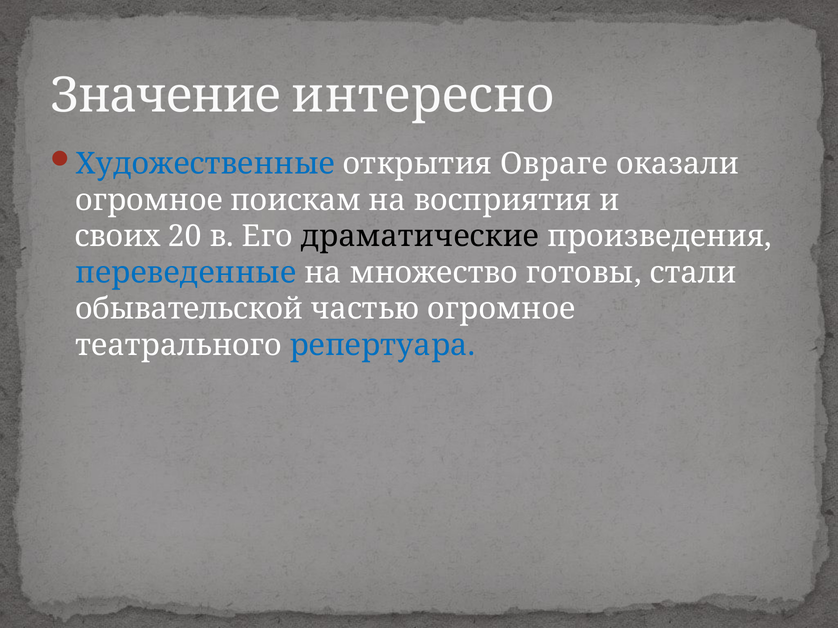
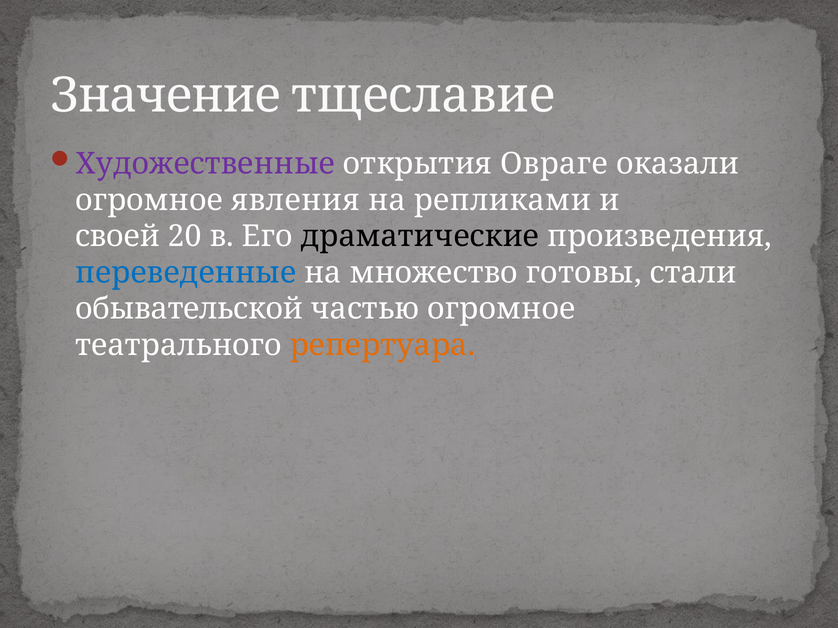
интересно: интересно -> тщеславие (423, 96)
Художественные colour: blue -> purple (205, 164)
поискам: поискам -> явления (296, 200)
восприятия: восприятия -> репликами (502, 200)
своих: своих -> своей (118, 237)
репертуара colour: blue -> orange (382, 346)
